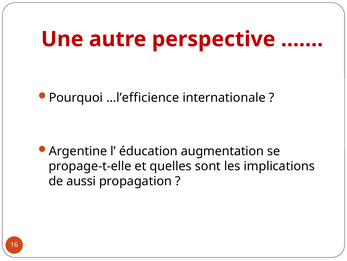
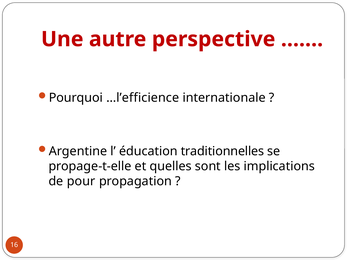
augmentation: augmentation -> traditionnelles (222, 151)
aussi: aussi -> pour (81, 181)
